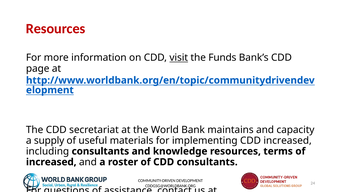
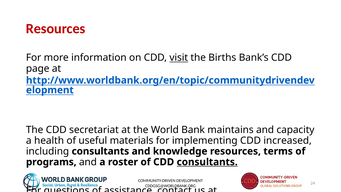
Funds: Funds -> Births (222, 58)
supply: supply -> health (49, 140)
increased: increased -> programs (51, 162)
consultants underline: none -> present (207, 162)
